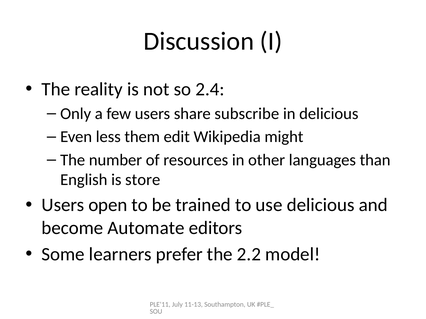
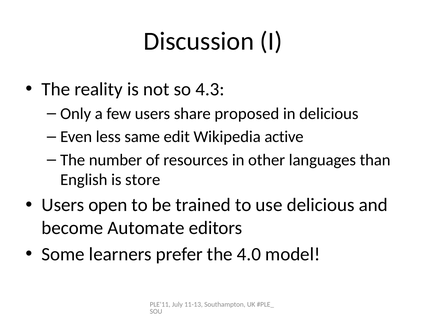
2.4: 2.4 -> 4.3 (210, 89)
subscribe: subscribe -> proposed (247, 114)
them: them -> same (142, 137)
might: might -> active (284, 137)
2.2: 2.2 -> 4.0 (249, 255)
